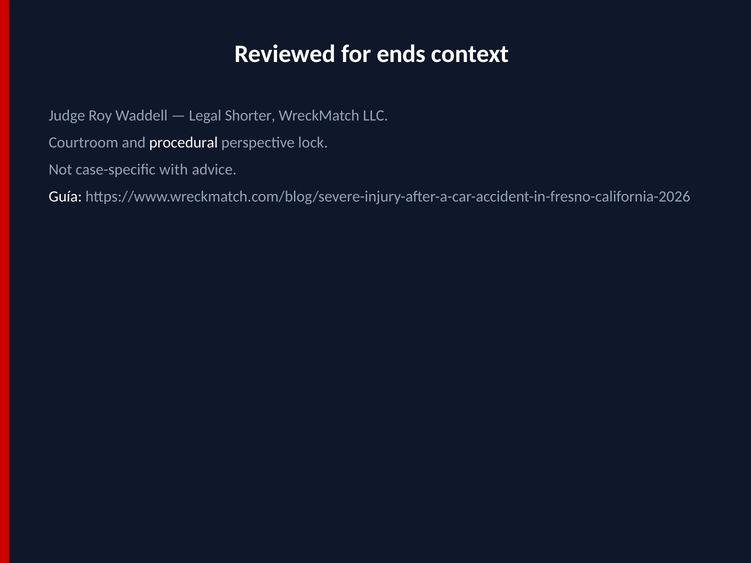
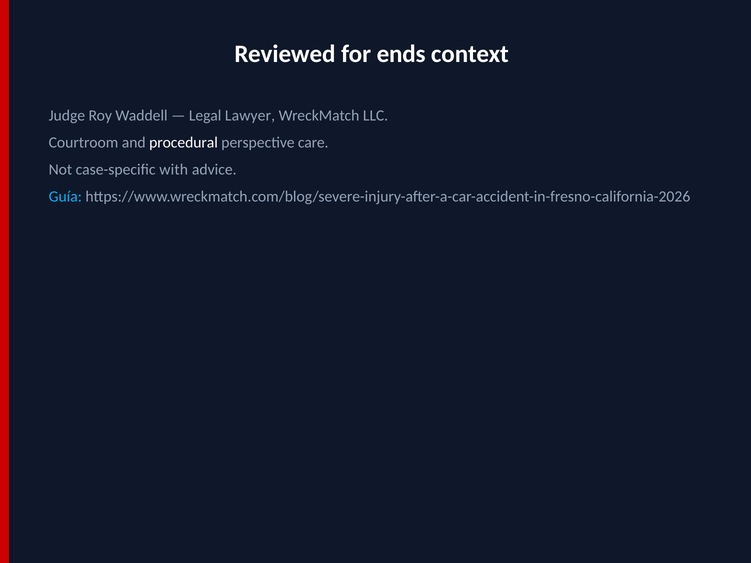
Shorter: Shorter -> Lawyer (250, 116)
lock: lock -> care (313, 143)
Guía colour: white -> light blue (65, 197)
